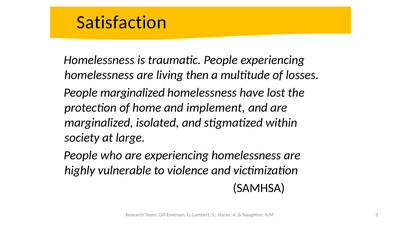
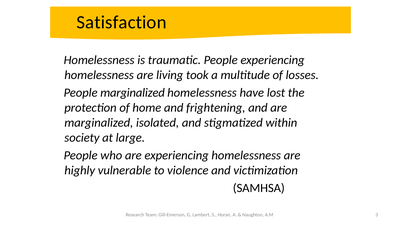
then: then -> took (197, 75)
implement: implement -> frightening (216, 108)
